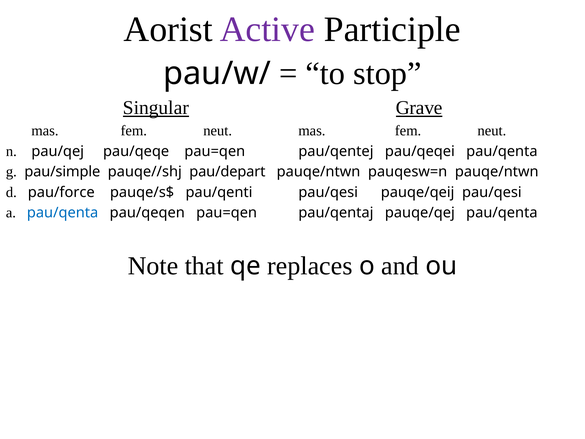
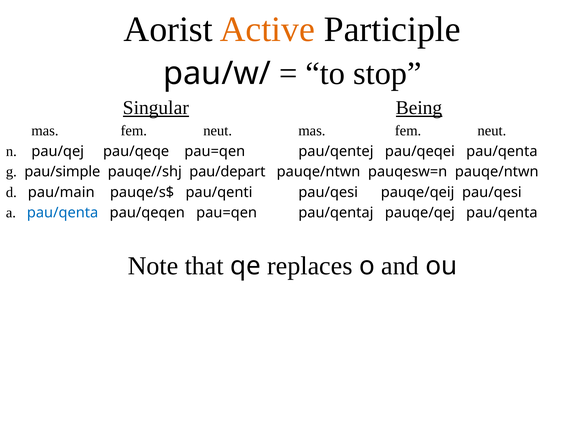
Active colour: purple -> orange (267, 29)
Grave: Grave -> Being (419, 108)
pau/force: pau/force -> pau/main (61, 192)
